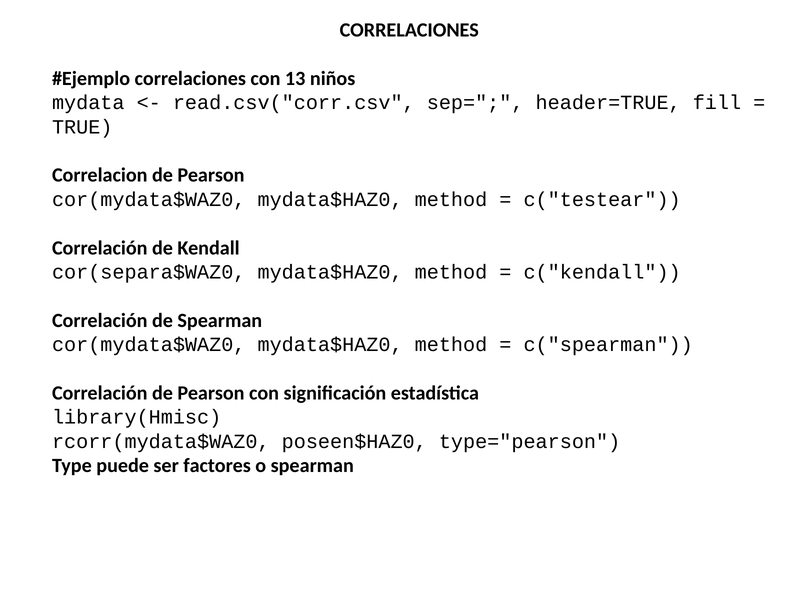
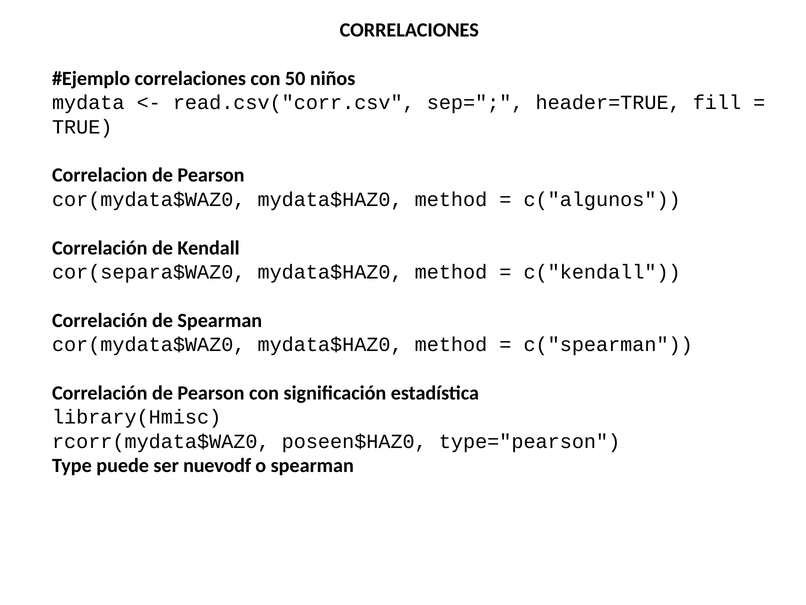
13: 13 -> 50 (295, 78)
c("testear: c("testear -> c("algunos (602, 199)
factores: factores -> nuevodf (217, 465)
